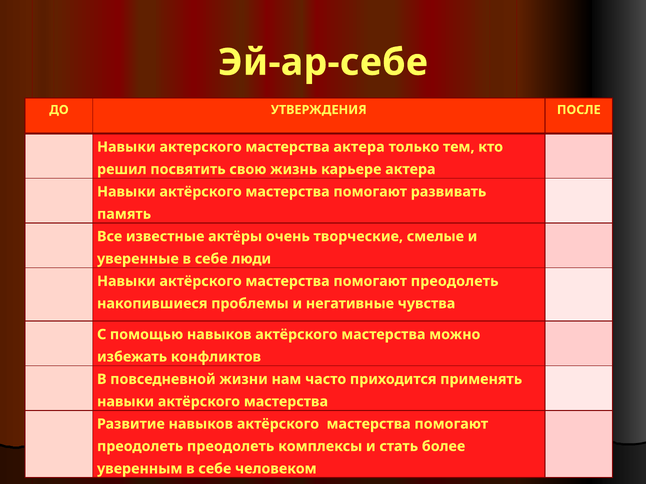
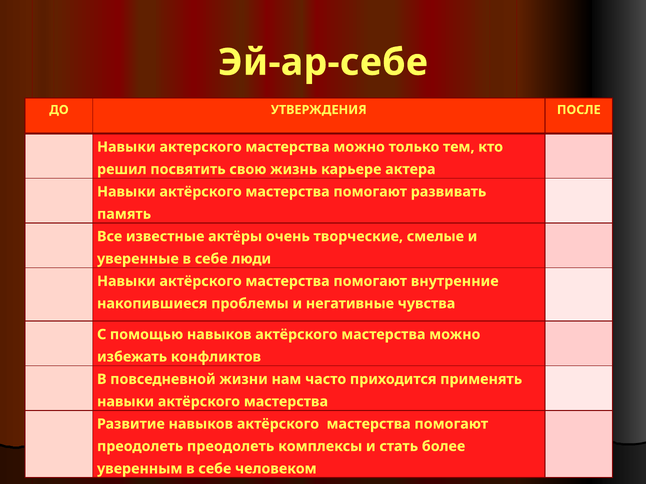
актерского мастерства актера: актера -> можно (359, 147)
преодолеть: преодолеть -> внутренние (455, 281)
